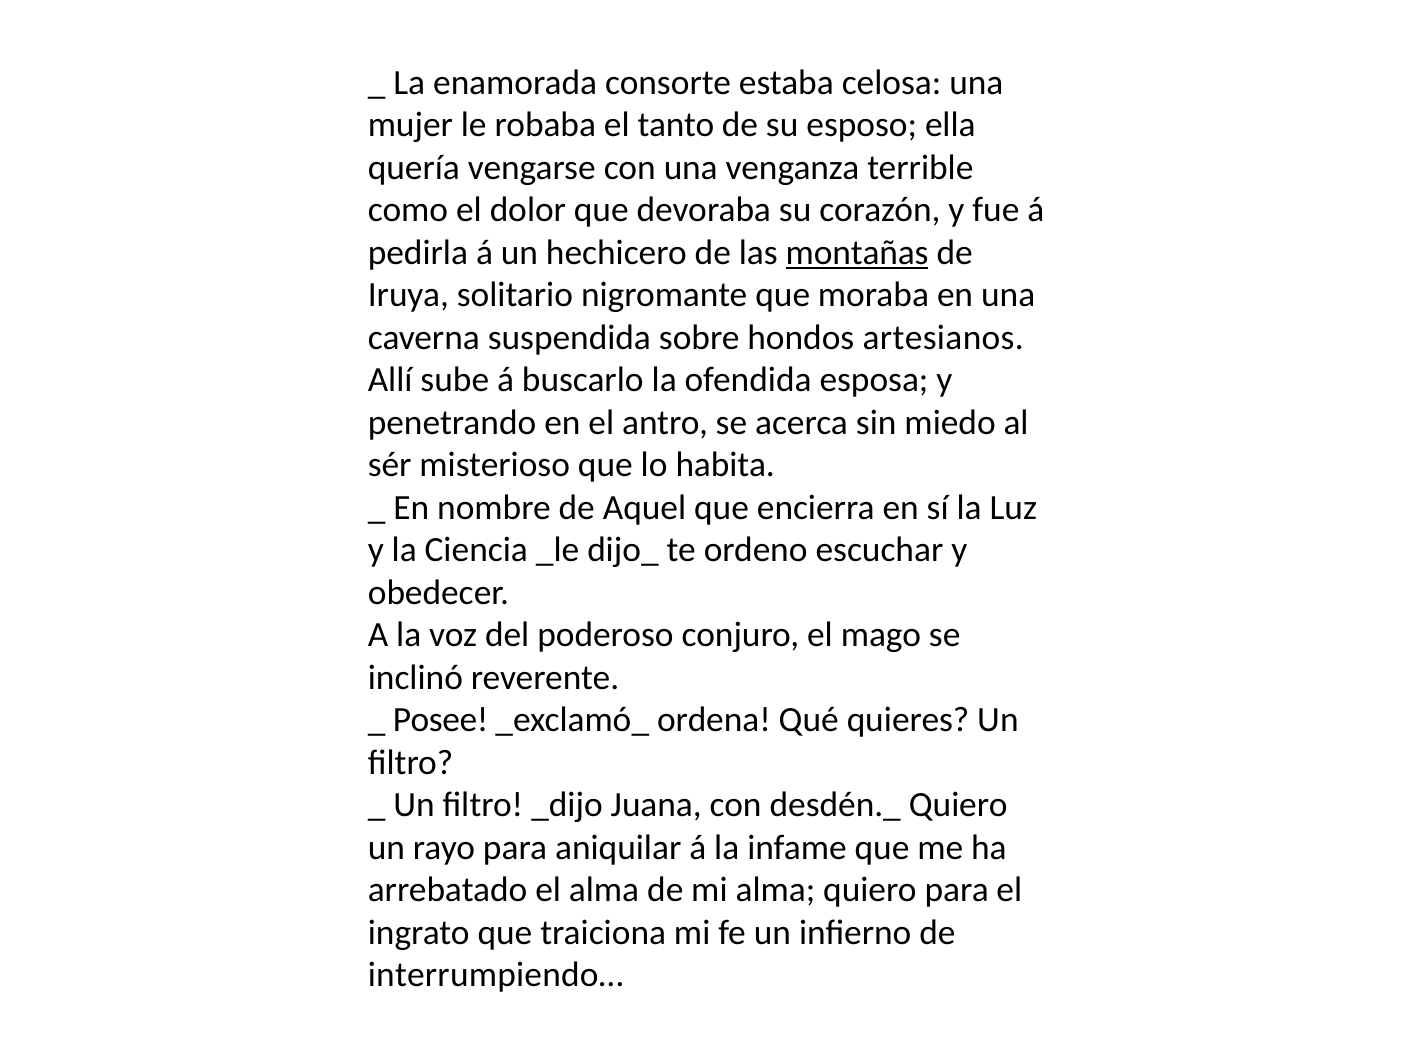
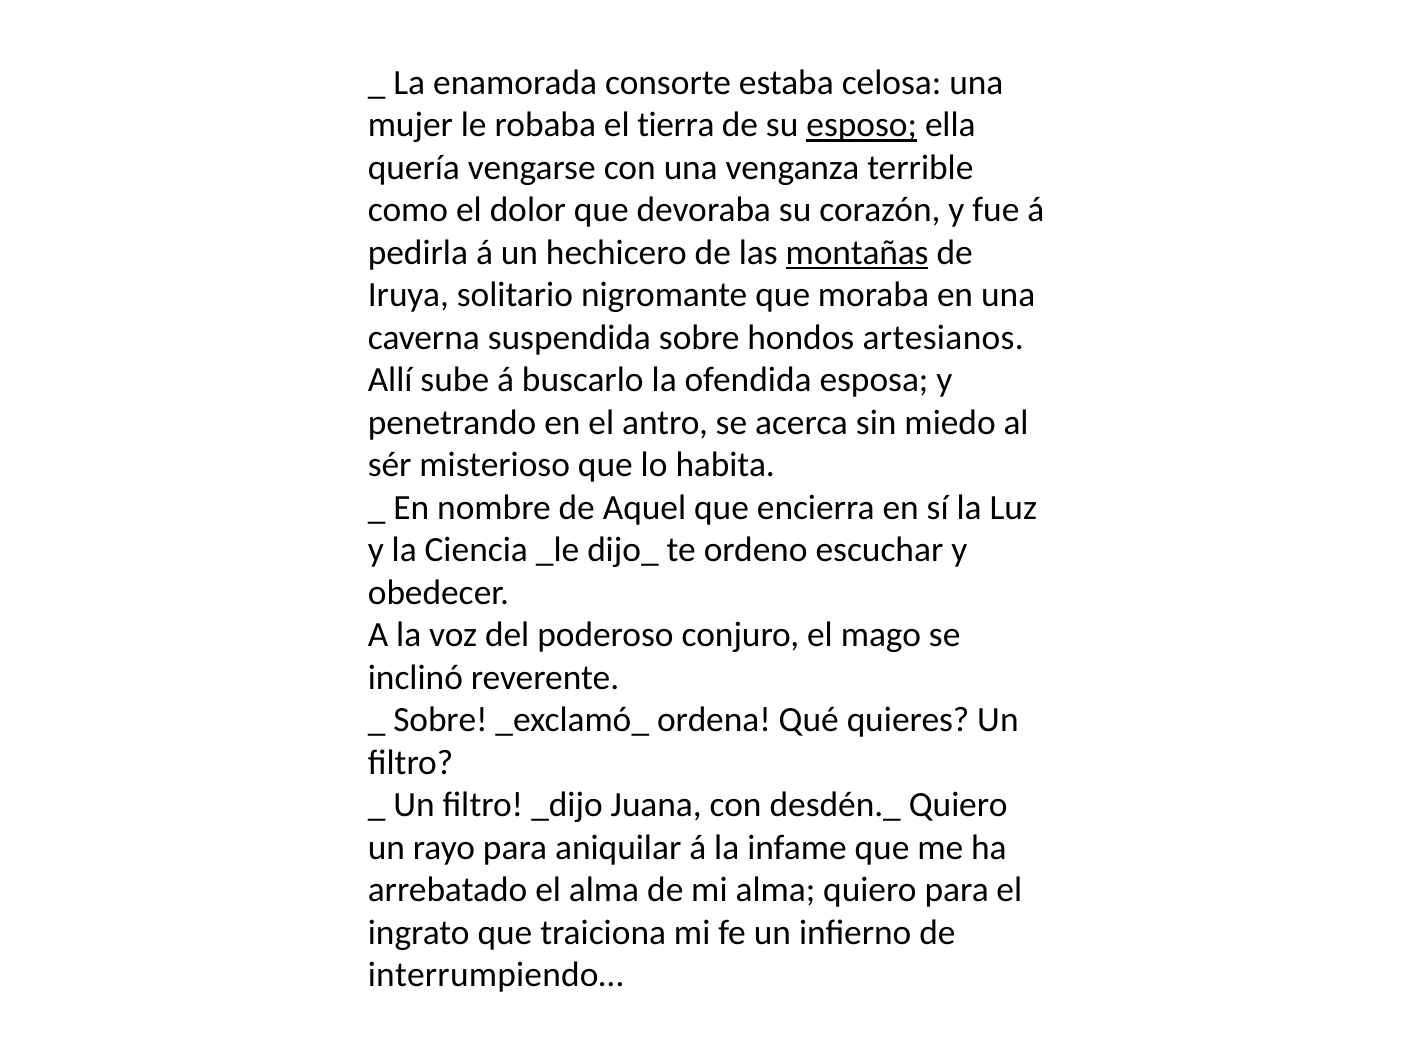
tanto: tanto -> tierra (676, 125)
esposo underline: none -> present (862, 125)
Posee: Posee -> Sobre (440, 720)
